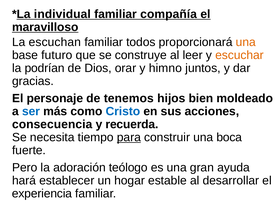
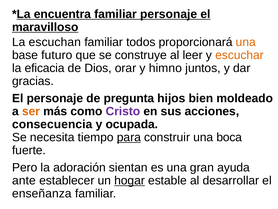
individual: individual -> encuentra (62, 14)
familiar compañía: compañía -> personaje (169, 14)
podrían: podrían -> eficacia (45, 68)
tenemos: tenemos -> pregunta (129, 98)
ser colour: blue -> orange (31, 111)
Cristo colour: blue -> purple (123, 111)
recuerda: recuerda -> ocupada (132, 124)
teólogo: teólogo -> sientan (128, 167)
hará: hará -> ante (24, 180)
hogar underline: none -> present (130, 180)
experiencia: experiencia -> enseñanza (42, 193)
